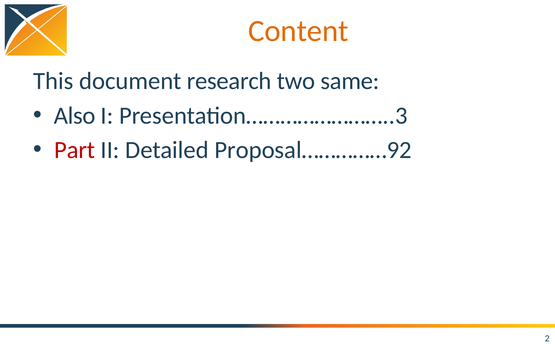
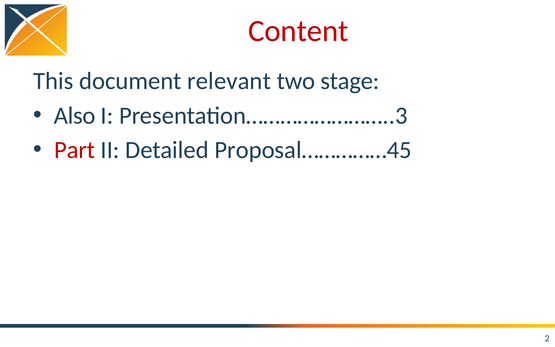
Content colour: orange -> red (298, 31)
research: research -> relevant (229, 81)
same: same -> stage (350, 81)
Proposal……………92: Proposal……………92 -> Proposal……………45 (313, 150)
